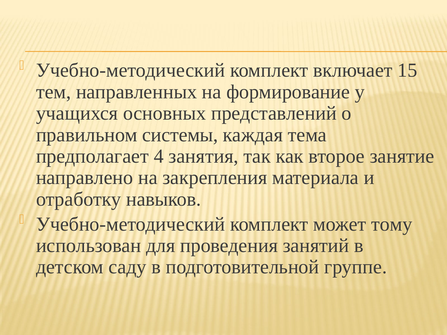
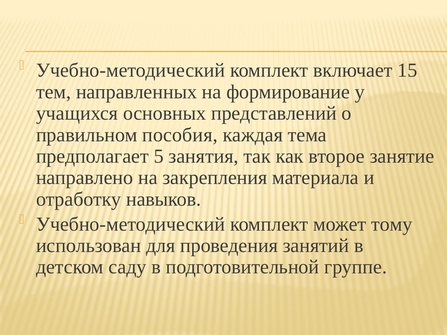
системы: системы -> пособия (180, 135)
4: 4 -> 5 (159, 156)
